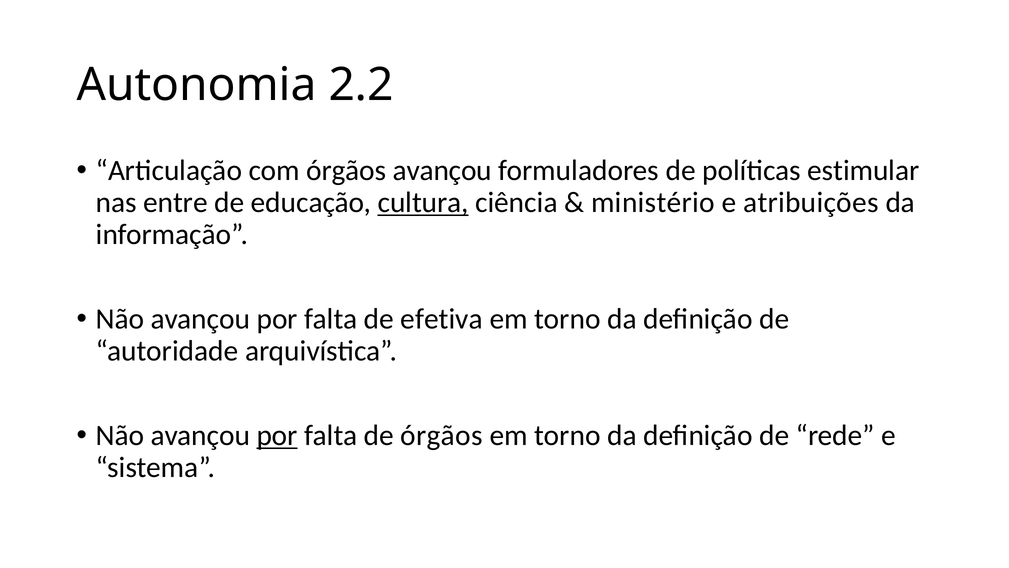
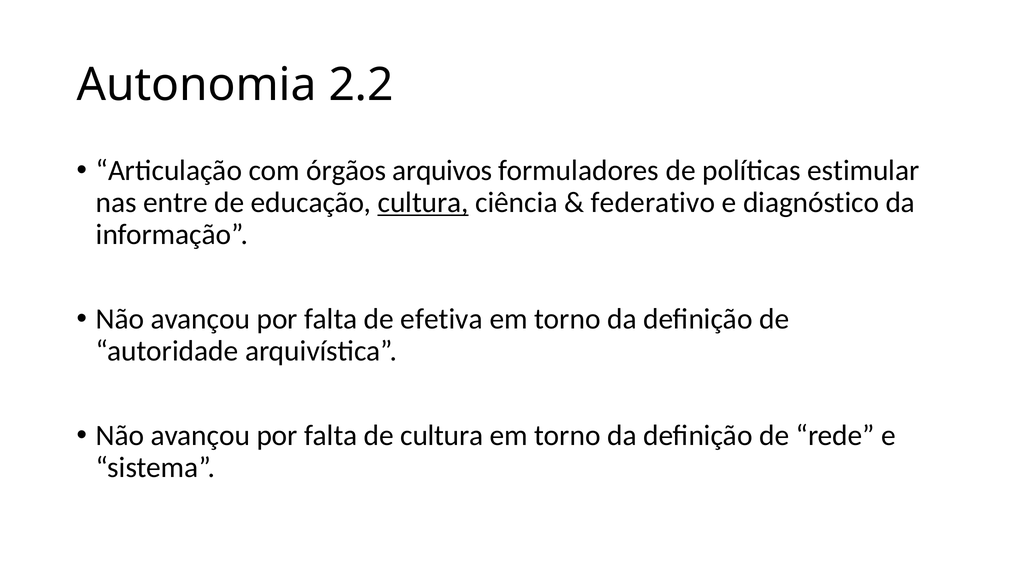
órgãos avançou: avançou -> arquivos (442, 171)
ministério: ministério -> federativo (653, 202)
atribuições: atribuições -> diagnóstico (811, 202)
por underline: present -> none (277, 435)
de órgãos: órgãos -> cultura (442, 435)
